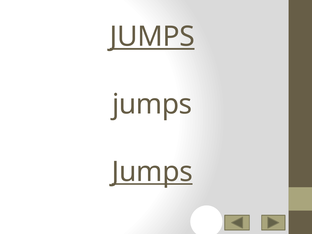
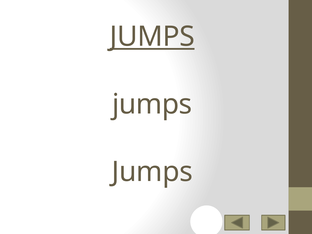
Jumps underline: present -> none (152, 172)
